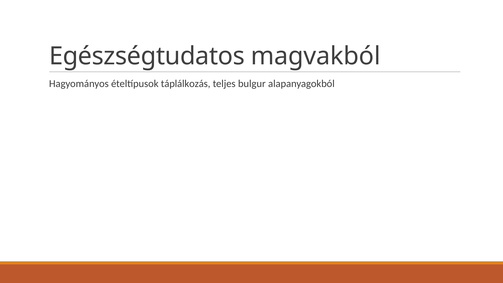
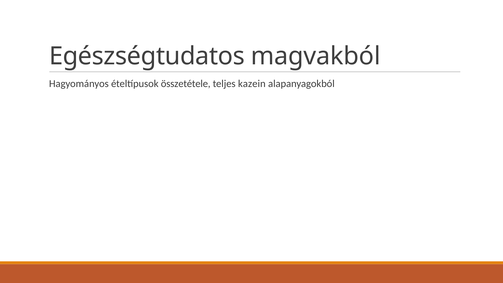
táplálkozás: táplálkozás -> összetétele (186, 84)
bulgur: bulgur -> kazein (252, 84)
